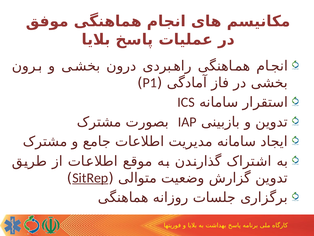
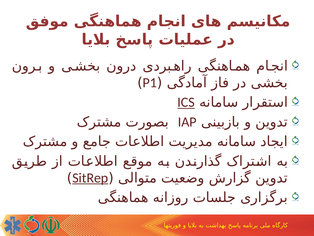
ICS underline: none -> present (186, 102)
